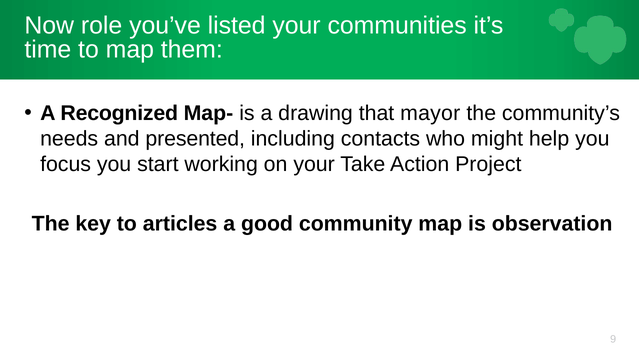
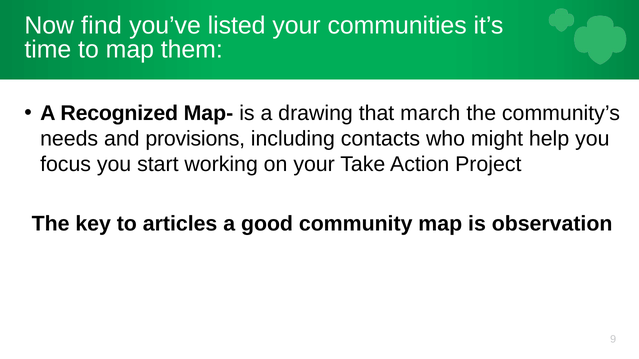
role: role -> find (101, 26)
mayor: mayor -> march (430, 113)
presented: presented -> provisions (195, 139)
